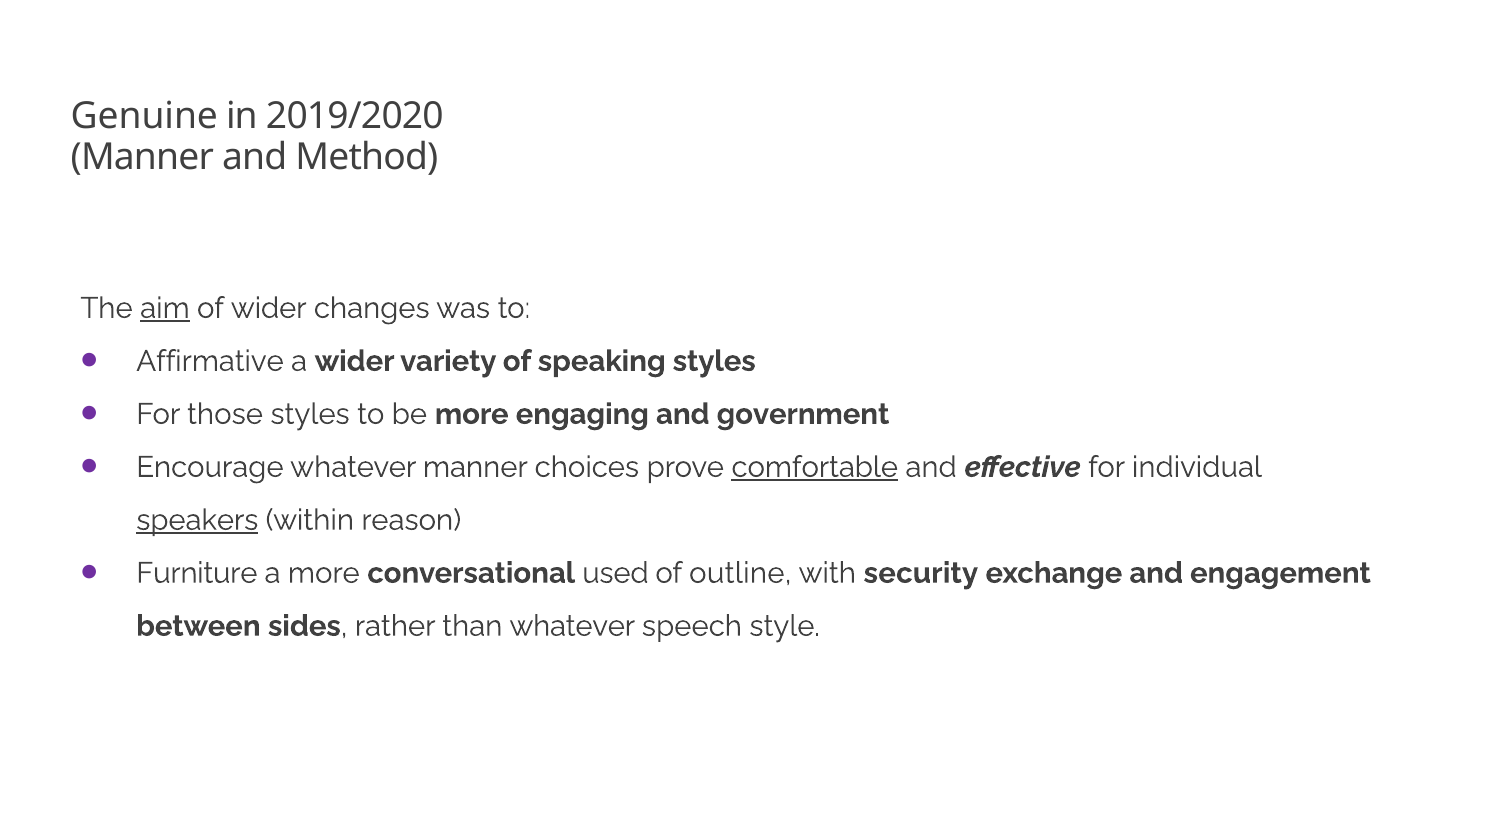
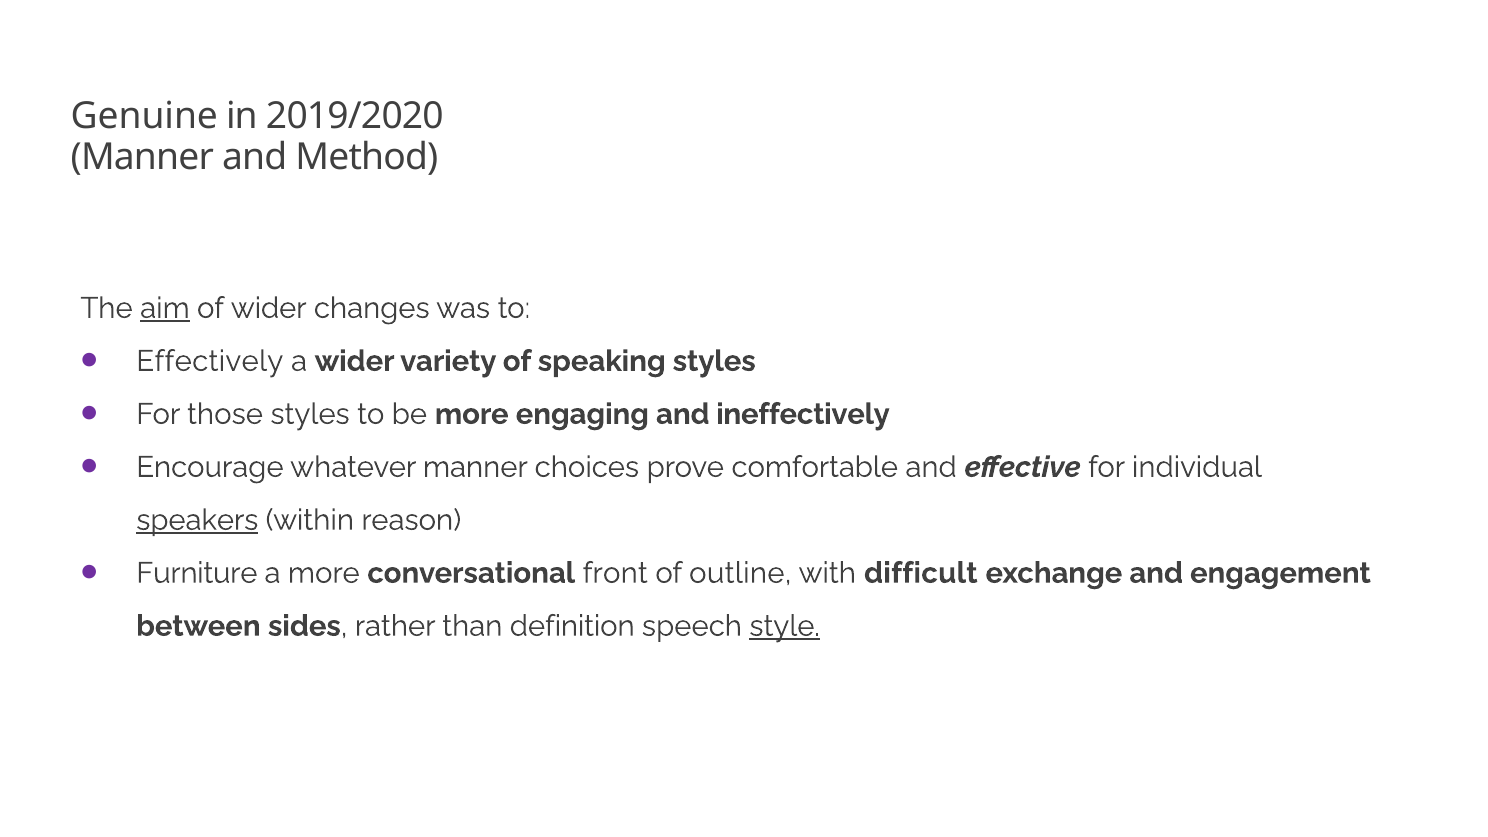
Affirmative: Affirmative -> Effectively (210, 361)
government: government -> ineffectively (803, 414)
comfortable underline: present -> none (815, 467)
used: used -> front (615, 573)
security: security -> difficult (921, 573)
than whatever: whatever -> definition (572, 626)
style underline: none -> present (785, 626)
